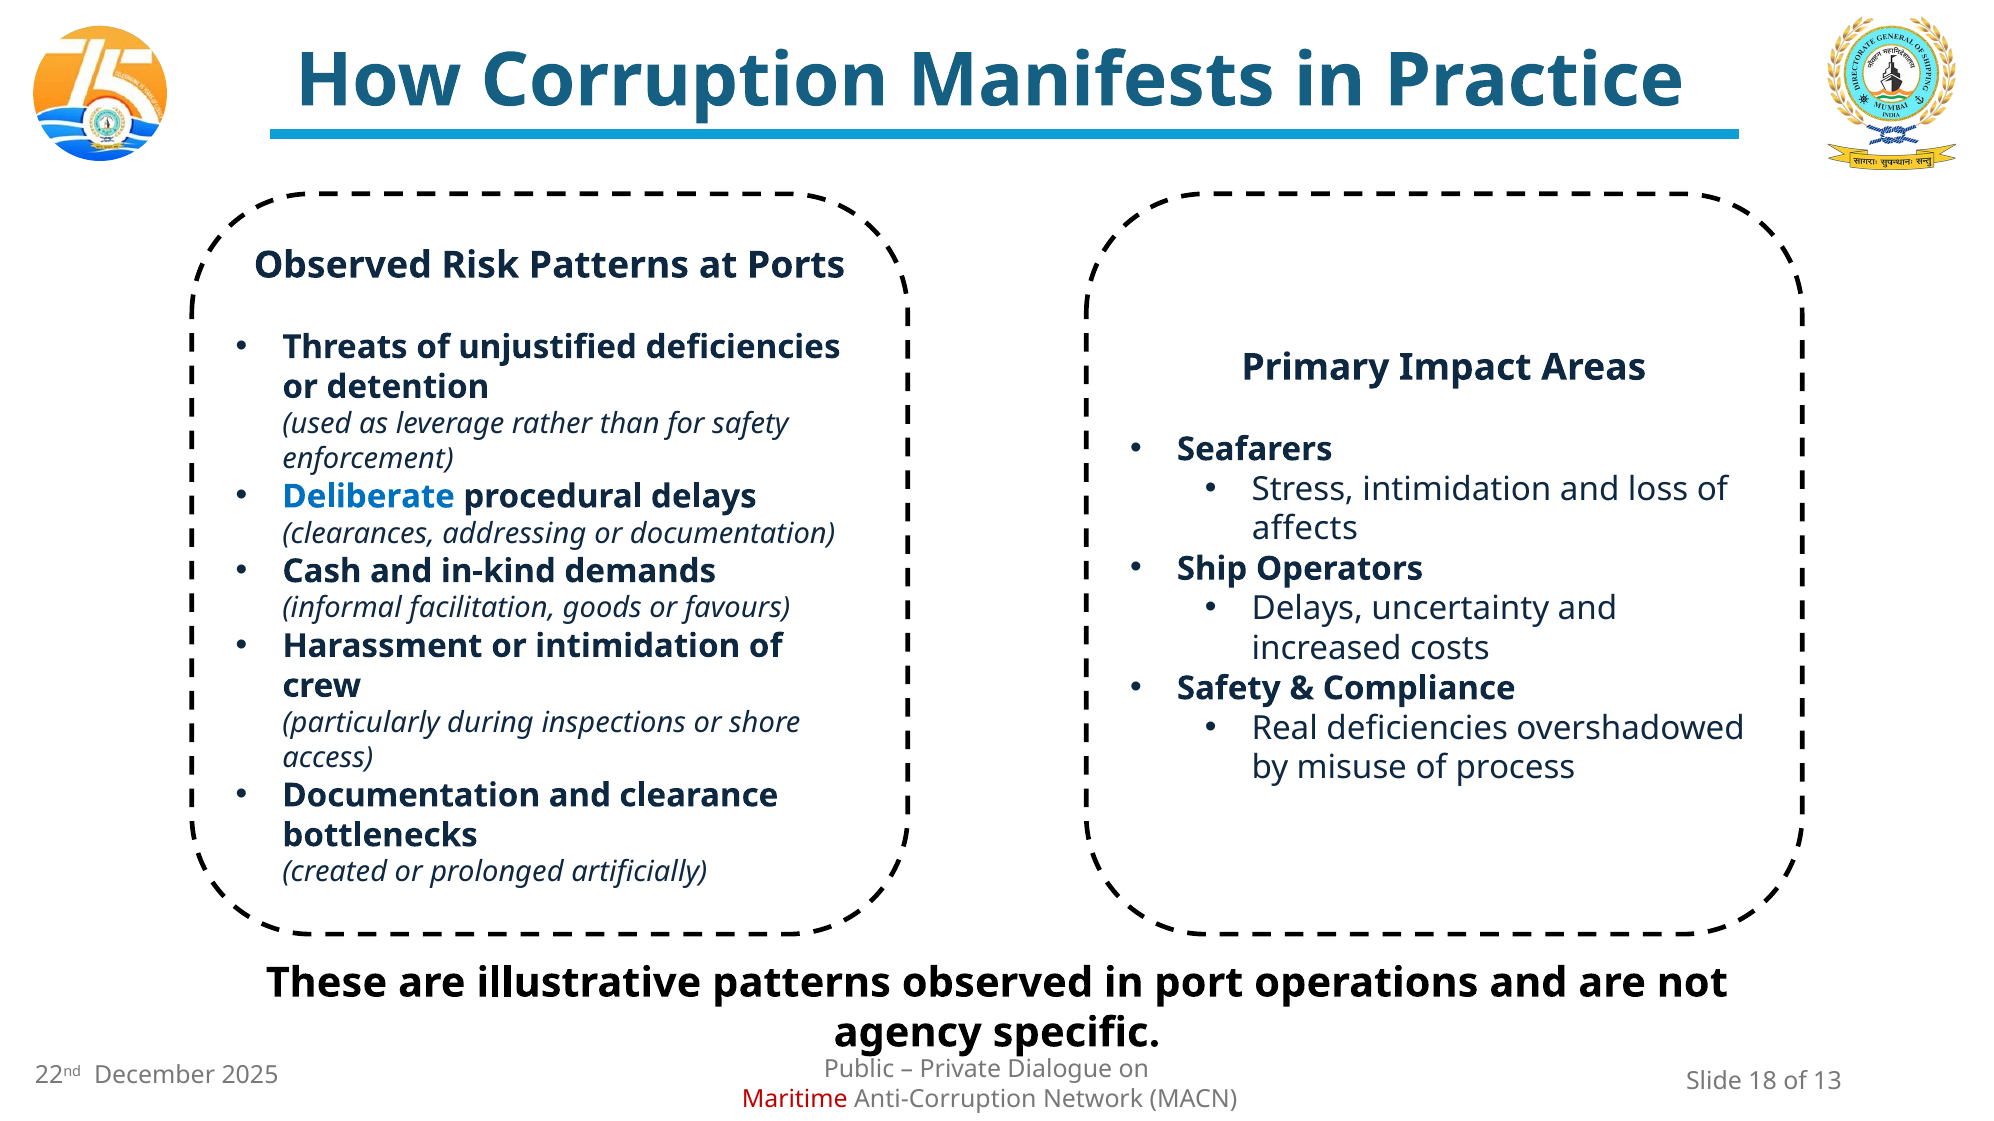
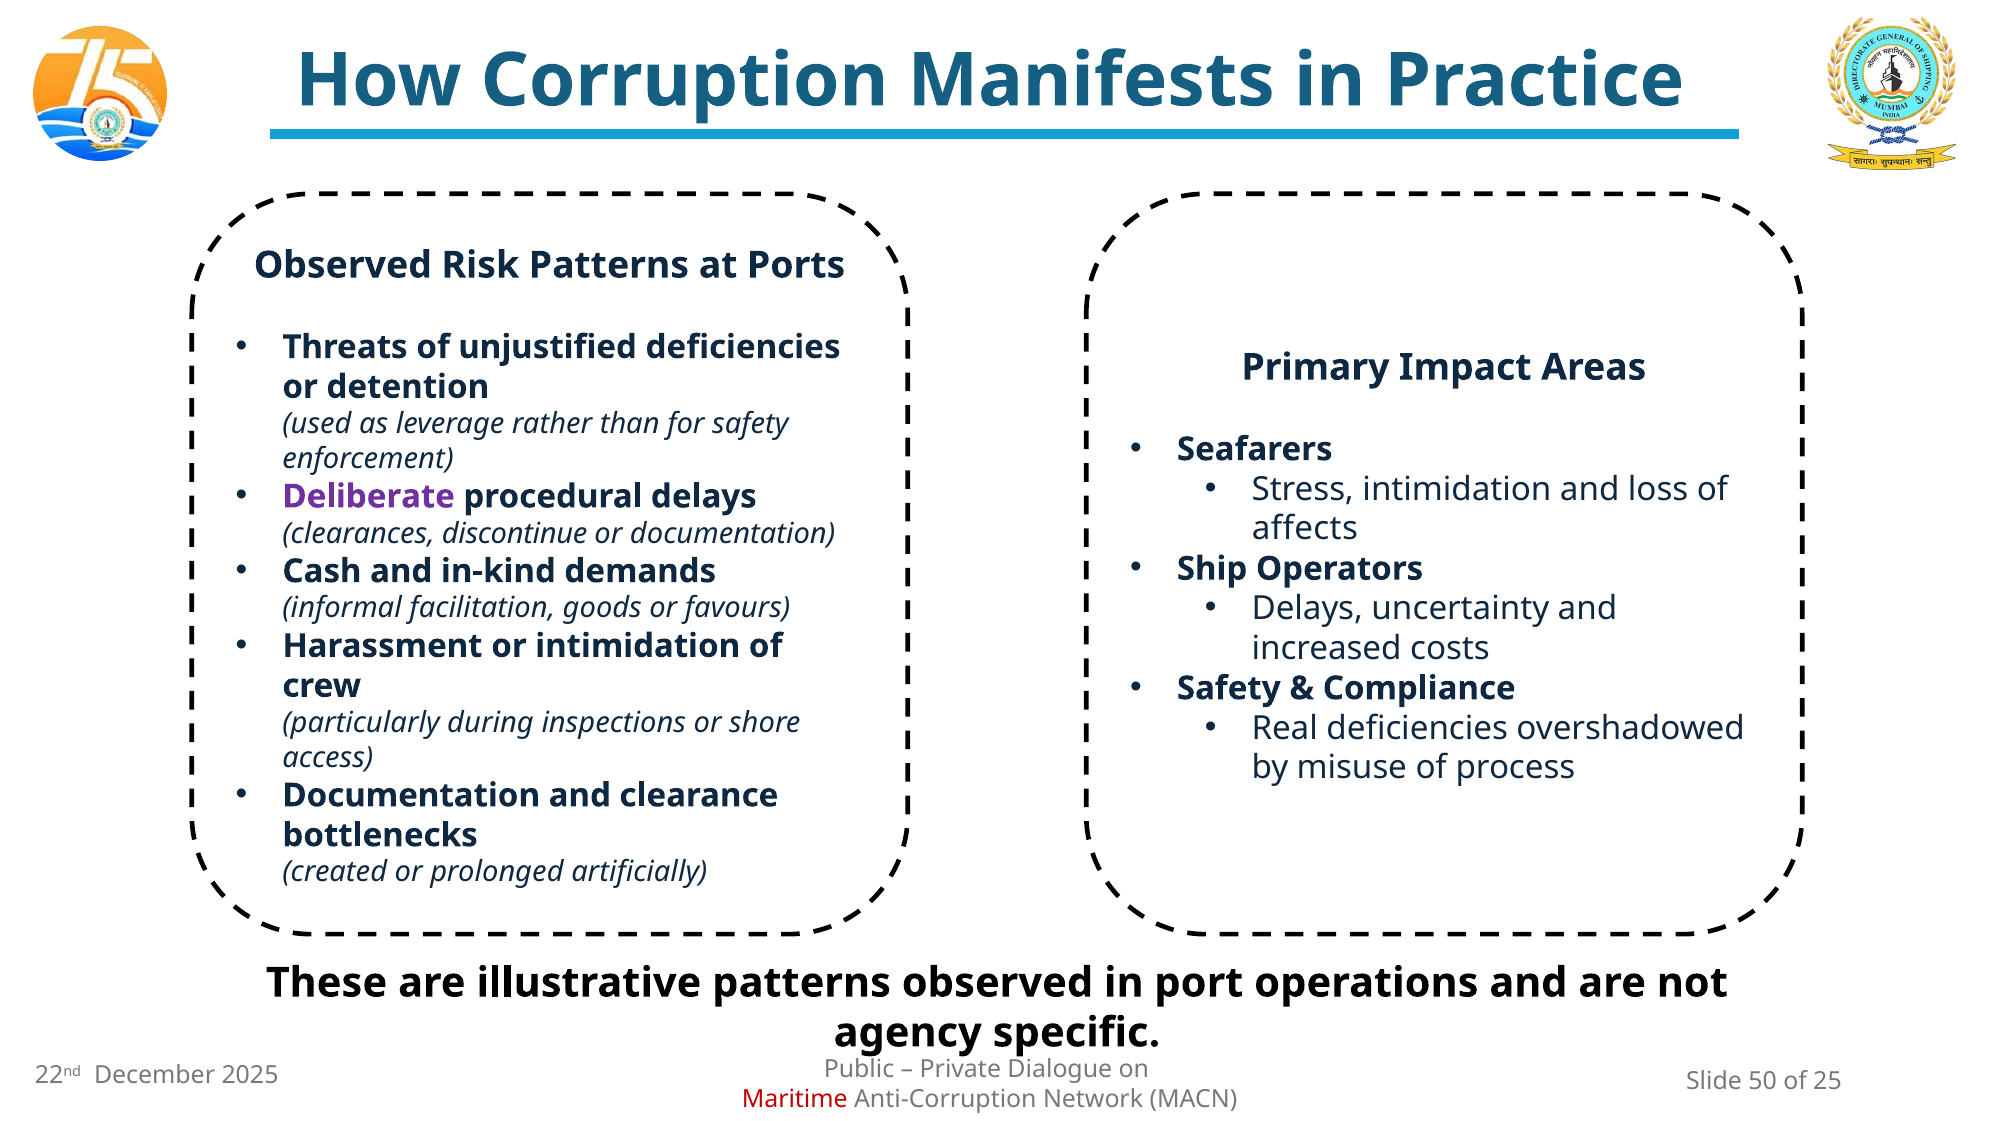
Deliberate colour: blue -> purple (369, 497)
addressing: addressing -> discontinue (515, 534)
18: 18 -> 50 (1763, 1082)
13: 13 -> 25 (1828, 1082)
